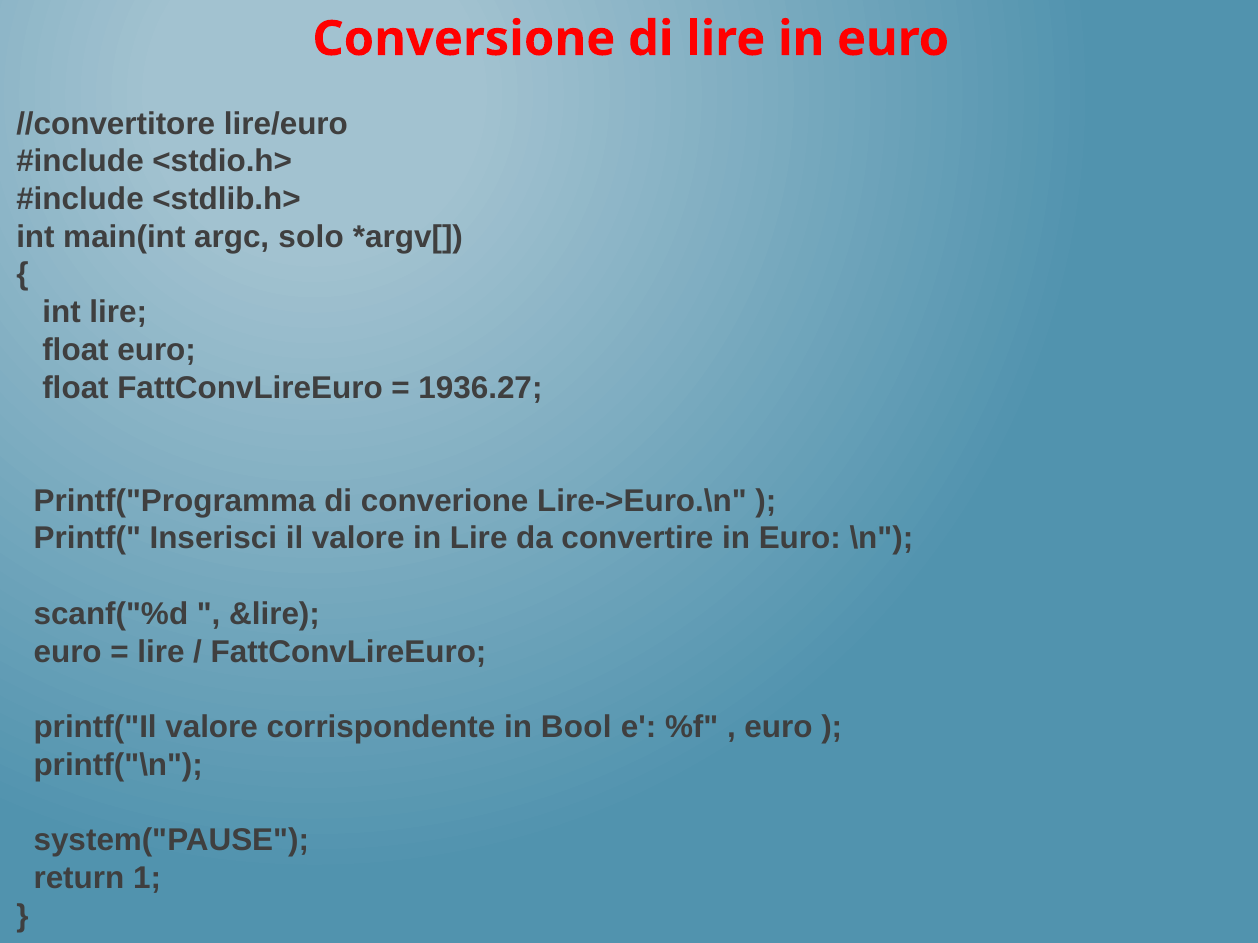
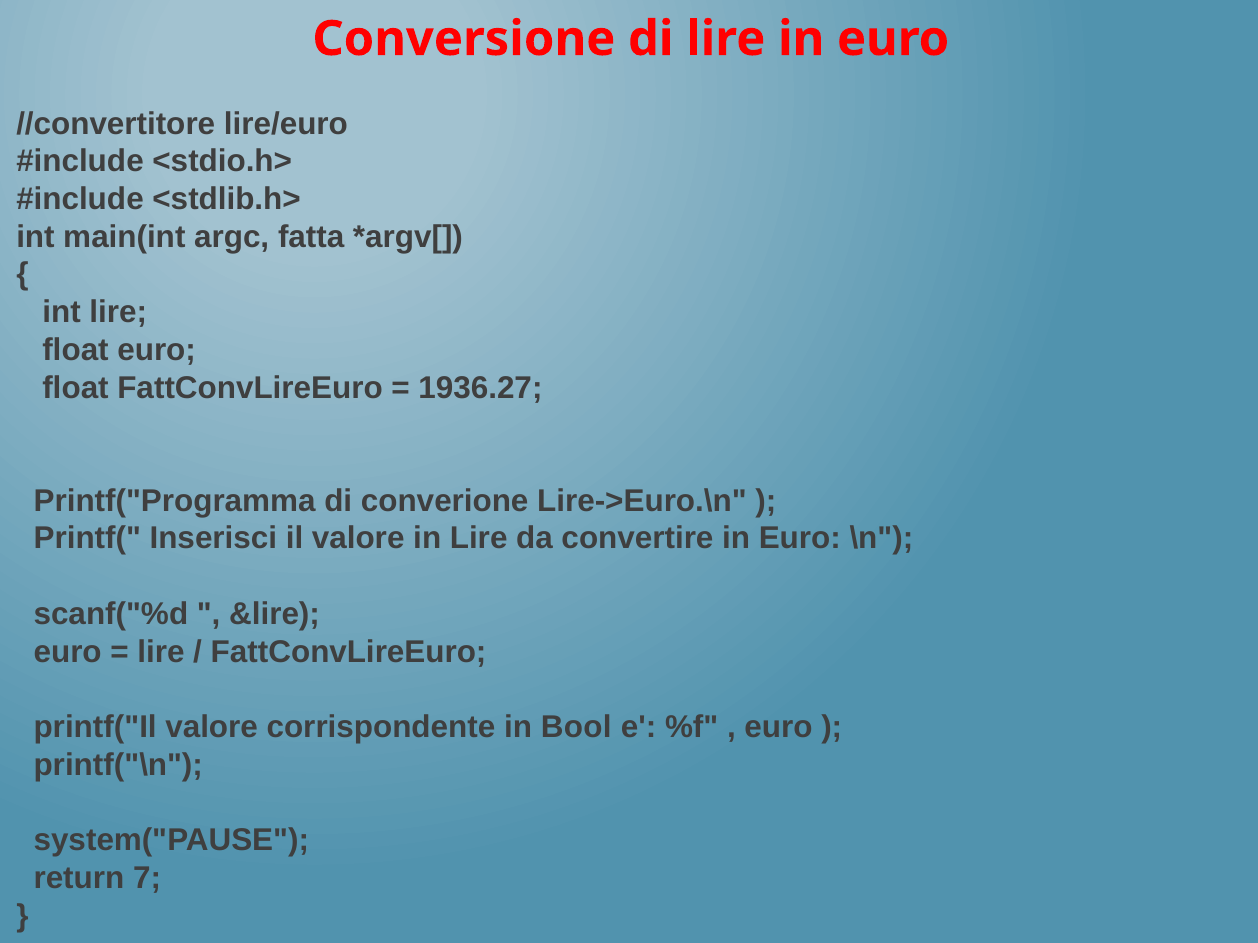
solo: solo -> fatta (311, 237)
1: 1 -> 7 (147, 878)
